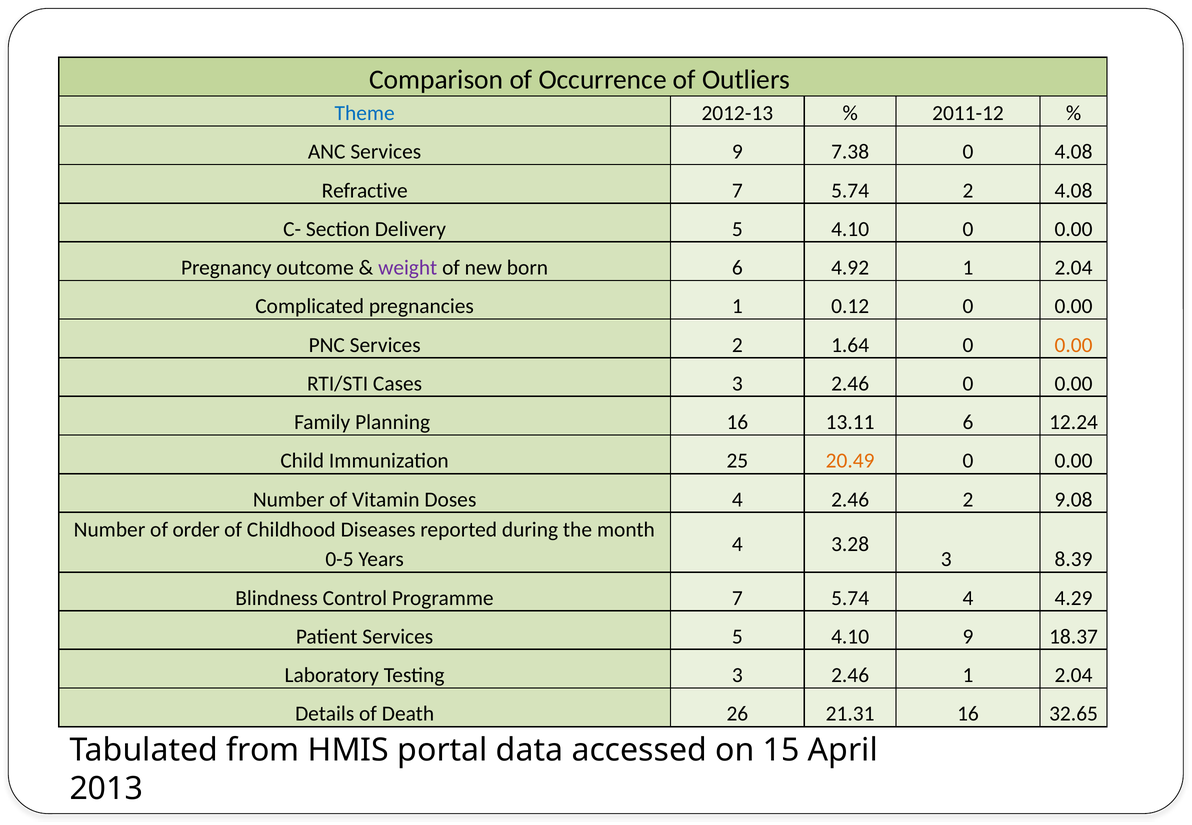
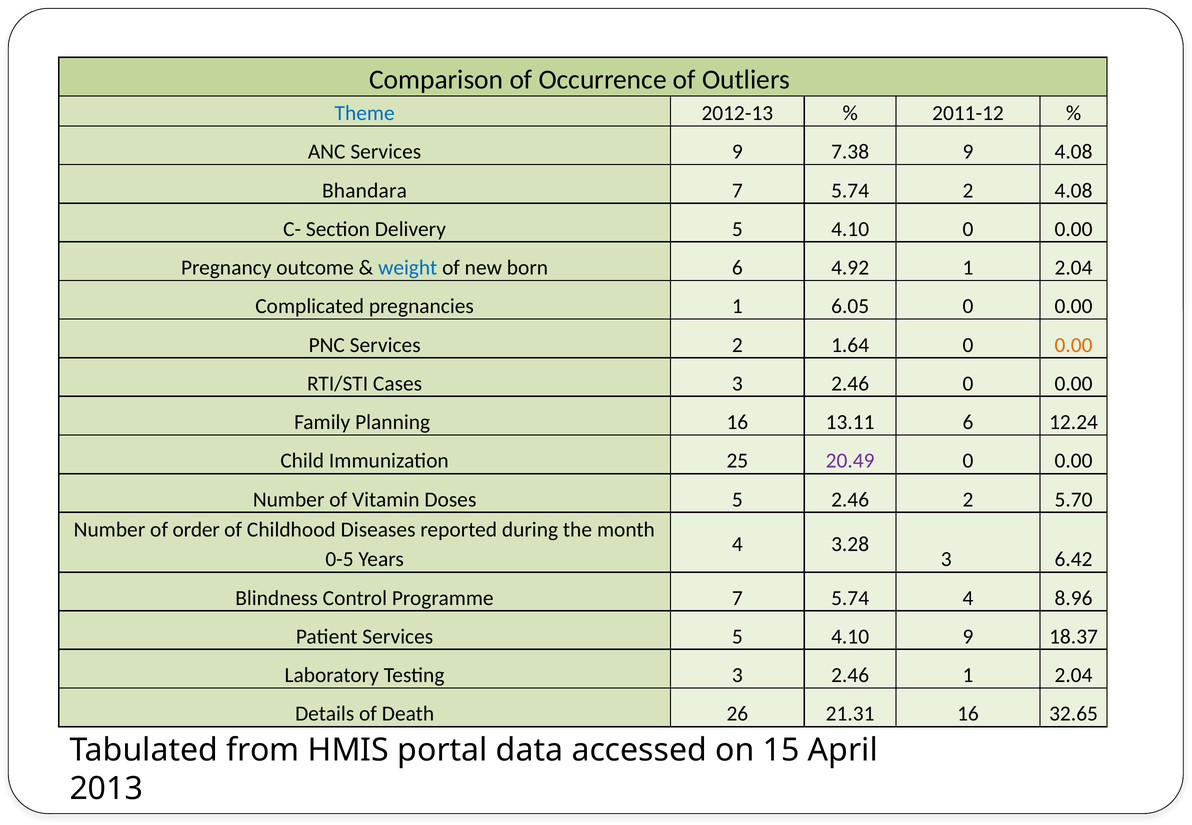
7.38 0: 0 -> 9 (968, 152)
Refractive: Refractive -> Bhandara (364, 191)
weight colour: purple -> blue (408, 268)
0.12: 0.12 -> 6.05 (850, 306)
20.49 colour: orange -> purple (850, 461)
Doses 4: 4 -> 5 (737, 500)
9.08: 9.08 -> 5.70 (1074, 500)
8.39: 8.39 -> 6.42 (1074, 560)
4.29: 4.29 -> 8.96 (1074, 598)
